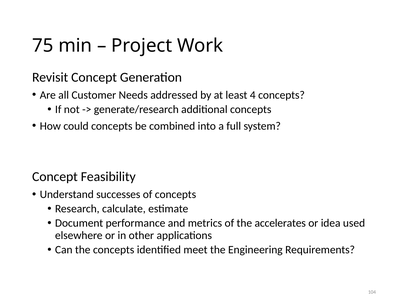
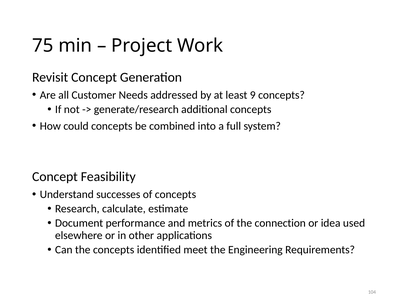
4: 4 -> 9 (253, 95)
accelerates: accelerates -> connection (280, 223)
